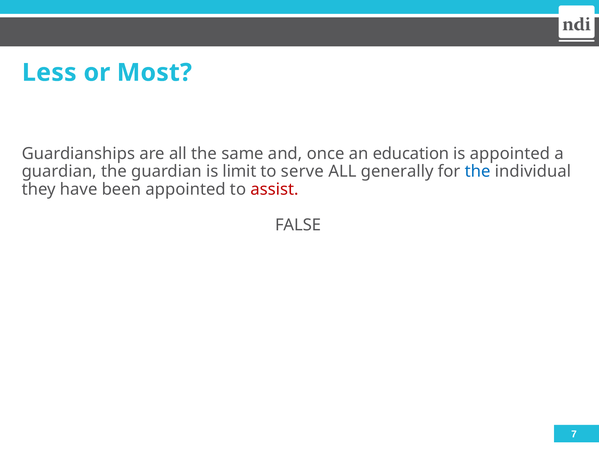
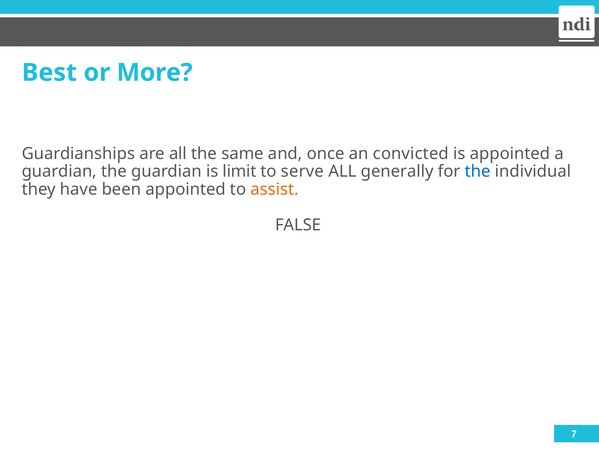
Less: Less -> Best (49, 73)
Most: Most -> More (155, 73)
education: education -> convicted (411, 154)
assist colour: red -> orange (274, 190)
